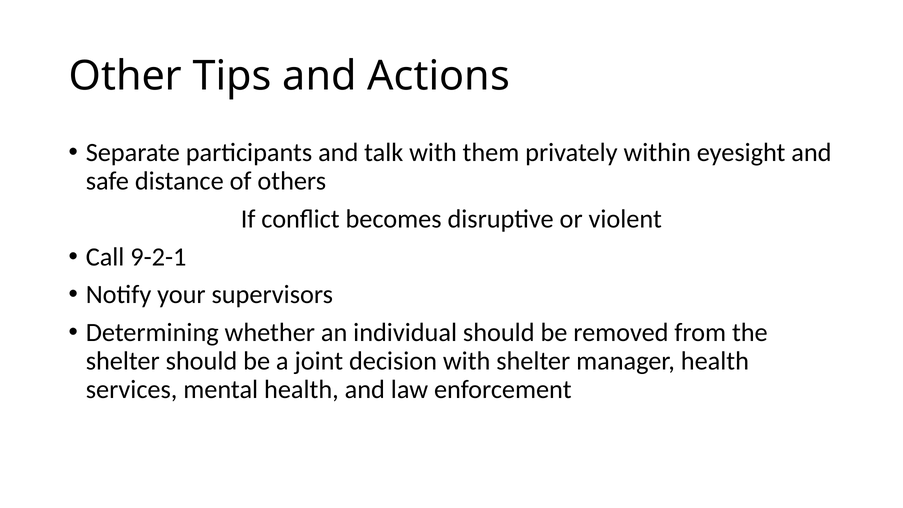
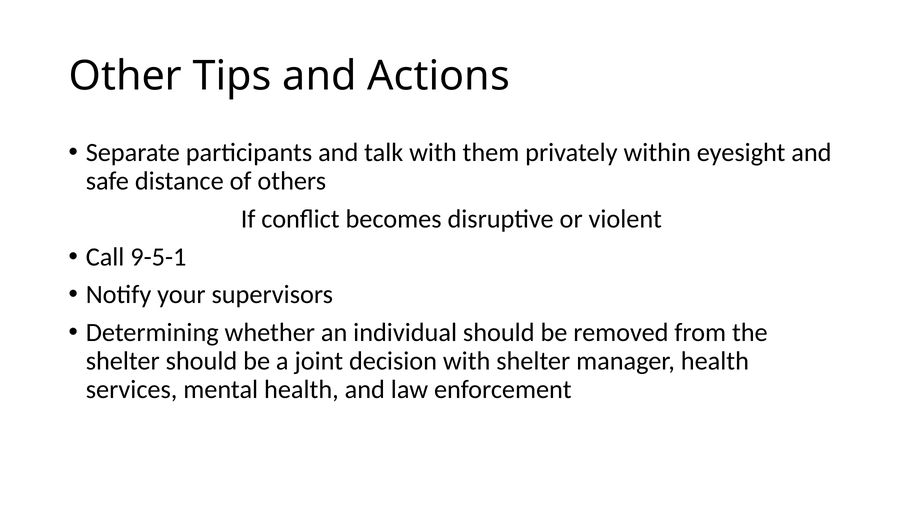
9-2-1: 9-2-1 -> 9-5-1 (158, 257)
